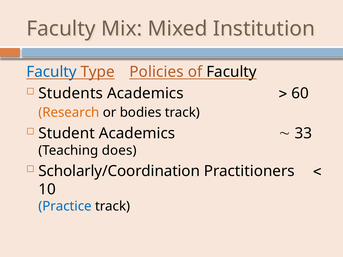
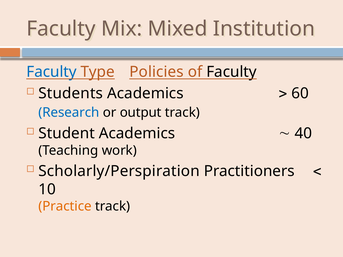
Research colour: orange -> blue (69, 113)
bodies: bodies -> output (141, 113)
33: 33 -> 40 (303, 134)
does: does -> work (119, 151)
Scholarly/Coordination: Scholarly/Coordination -> Scholarly/Perspiration (119, 171)
Practice colour: blue -> orange (65, 206)
